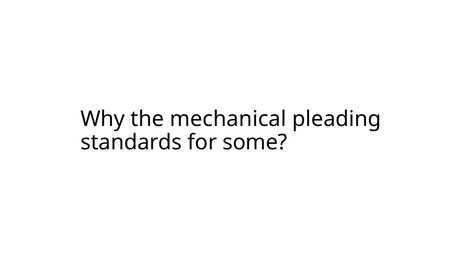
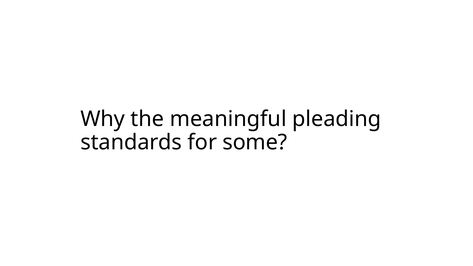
mechanical: mechanical -> meaningful (228, 119)
